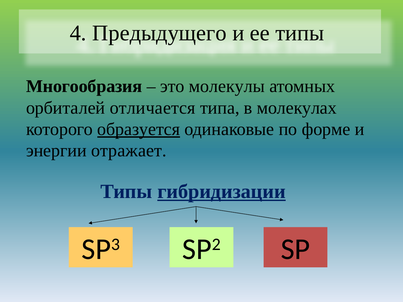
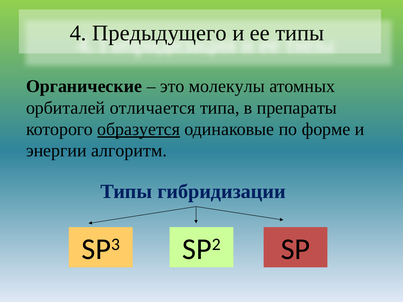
Многообразия: Многообразия -> Органические (84, 86)
молекулах: молекулах -> препараты (297, 108)
отражает: отражает -> алгоритм (129, 151)
гибридизации underline: present -> none (222, 192)
